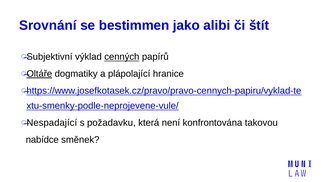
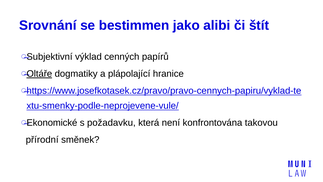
cenných underline: present -> none (122, 57)
Nespadající: Nespadající -> Ekonomické (52, 123)
nabídce: nabídce -> přírodní (42, 139)
